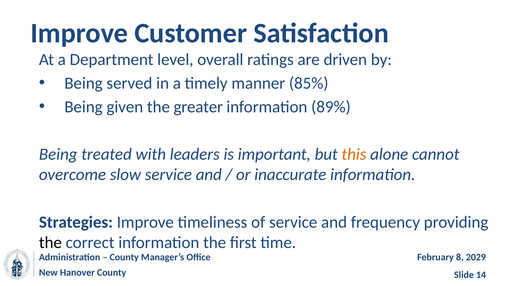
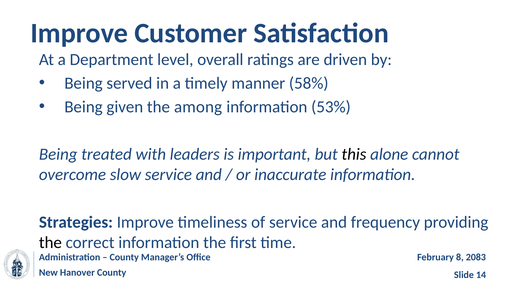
85%: 85% -> 58% (309, 83)
greater: greater -> among (198, 107)
89%: 89% -> 53% (331, 107)
this colour: orange -> black (354, 154)
2029: 2029 -> 2083 (476, 257)
